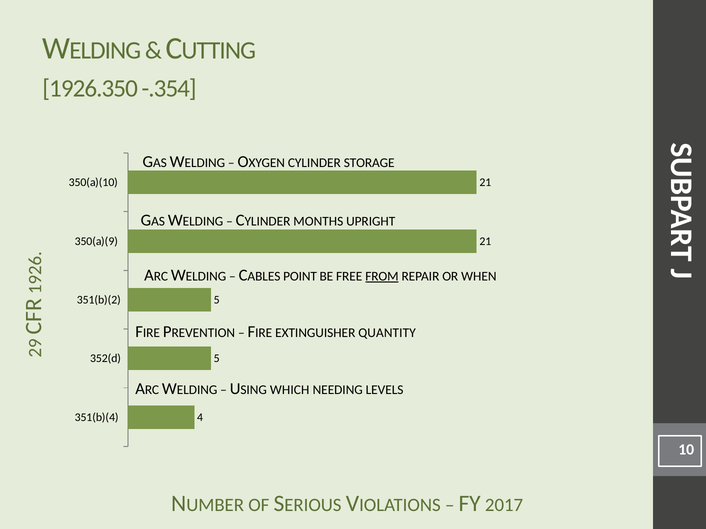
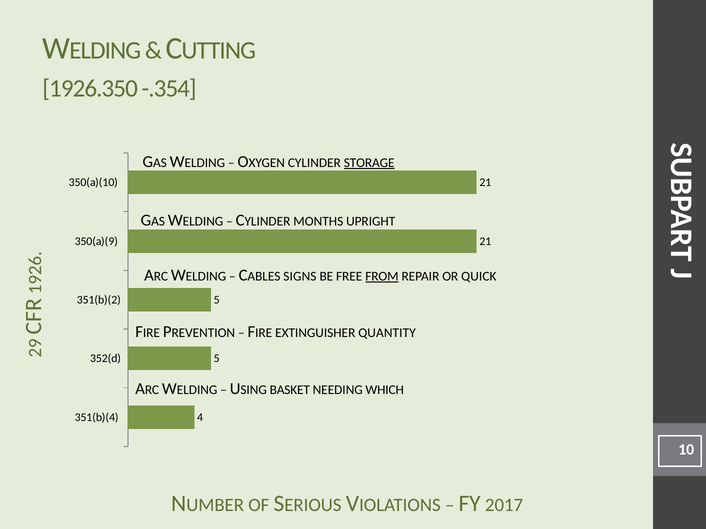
STORAGE underline: none -> present (369, 163)
POINT: POINT -> SIGNS (300, 277)
WHEN: WHEN -> QUICK (479, 277)
WHICH: WHICH -> BASKET (290, 390)
LEVELS: LEVELS -> WHICH (385, 390)
